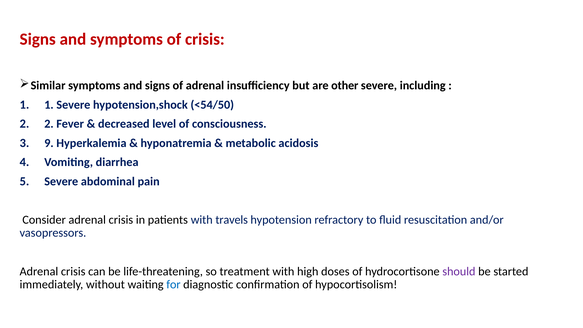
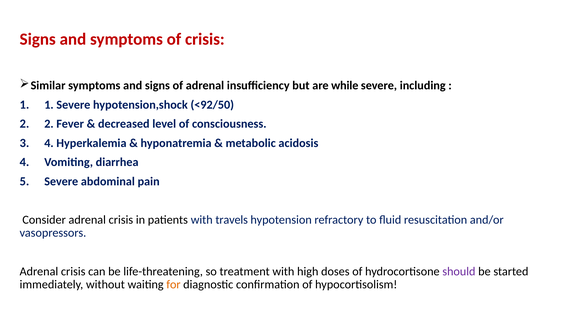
other: other -> while (345, 85)
<54/50: <54/50 -> <92/50 (212, 105)
3 9: 9 -> 4 (49, 143)
for colour: blue -> orange (173, 284)
